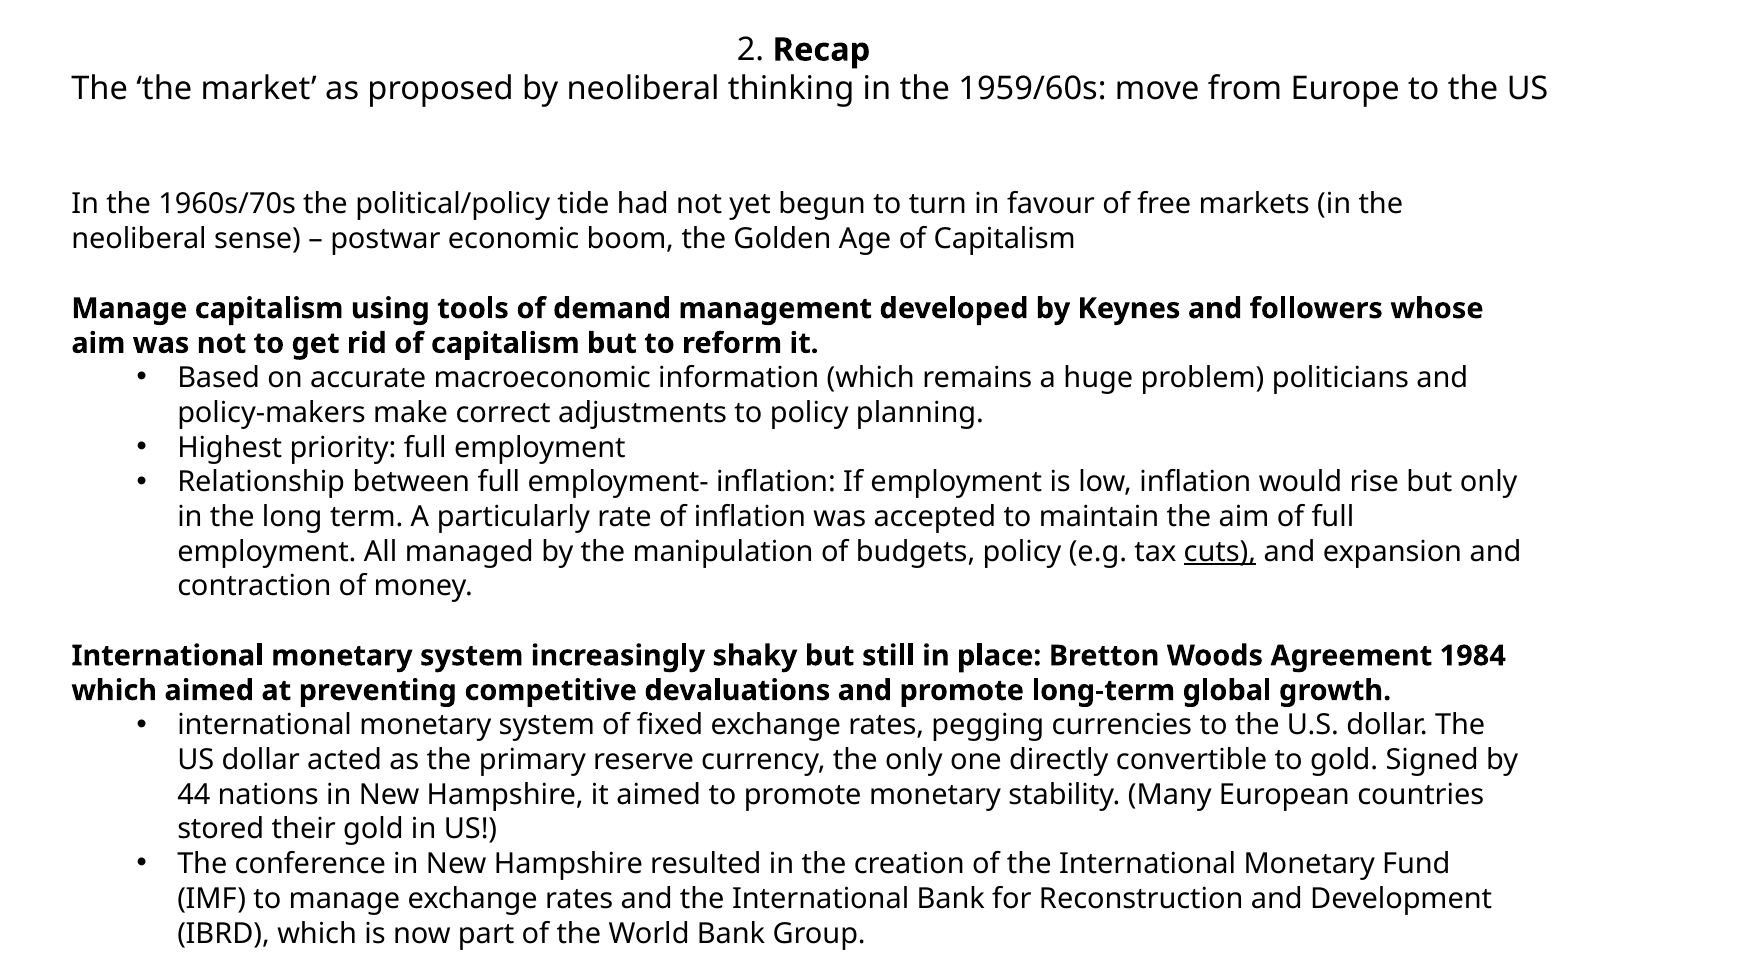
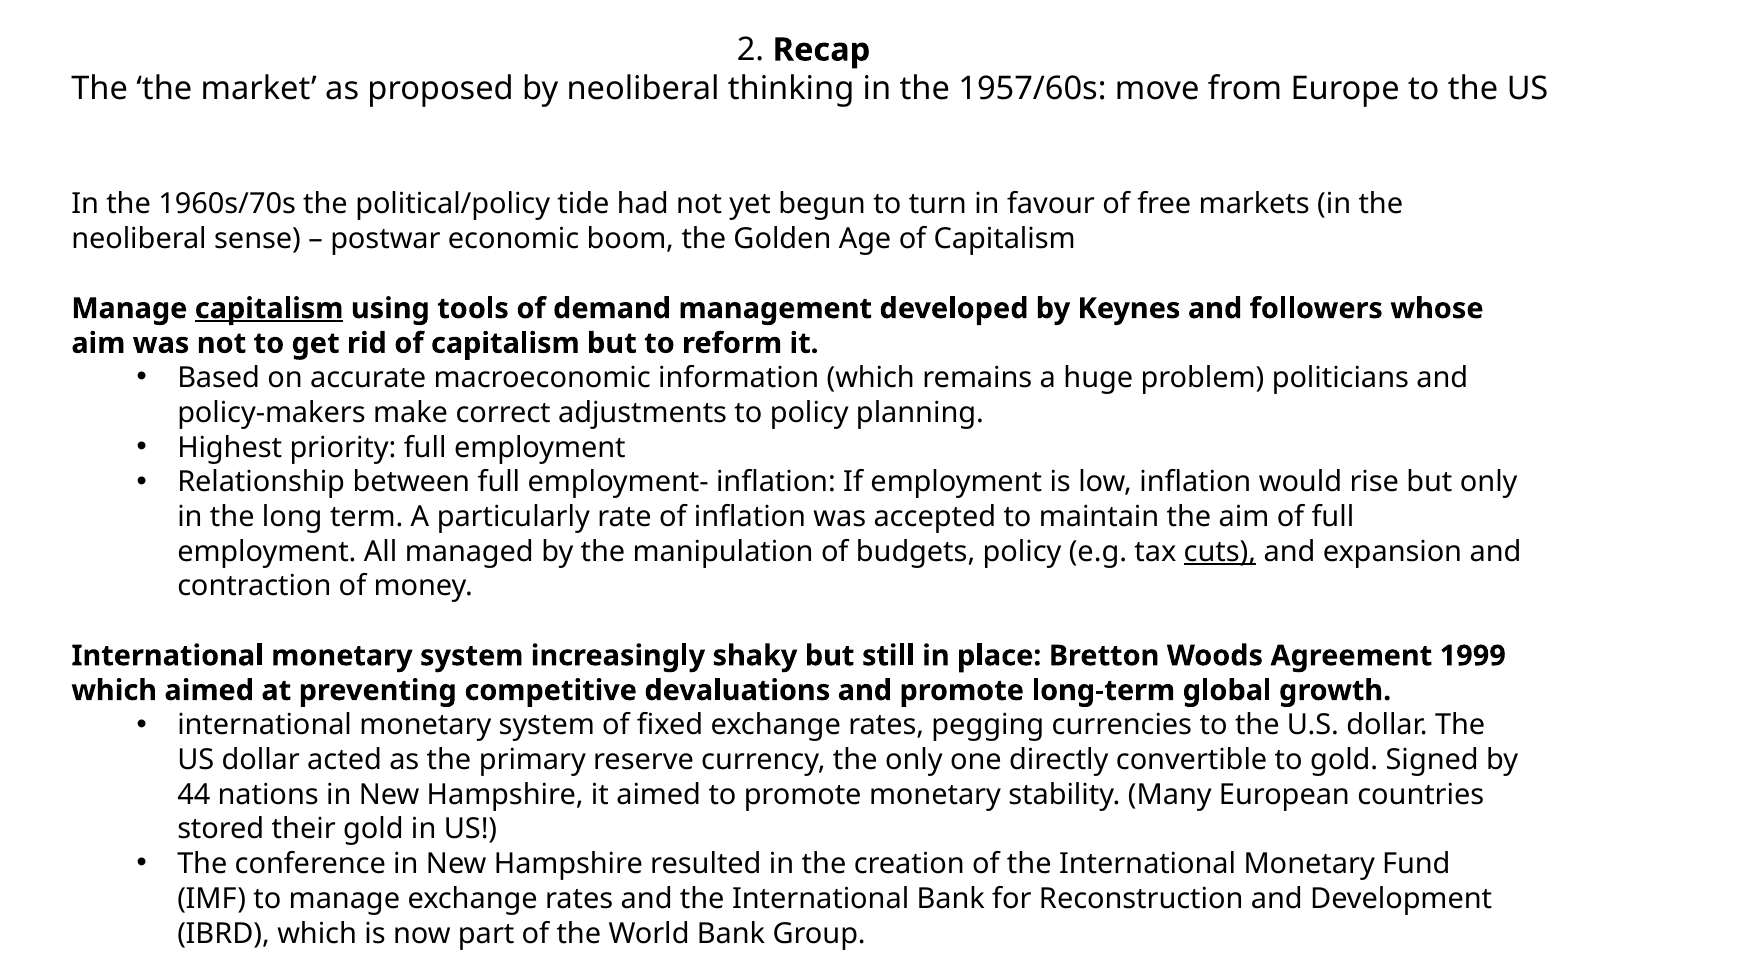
1959/60s: 1959/60s -> 1957/60s (1032, 89)
capitalism underline: none -> present (269, 309)
1984: 1984 -> 1999 (1473, 656)
